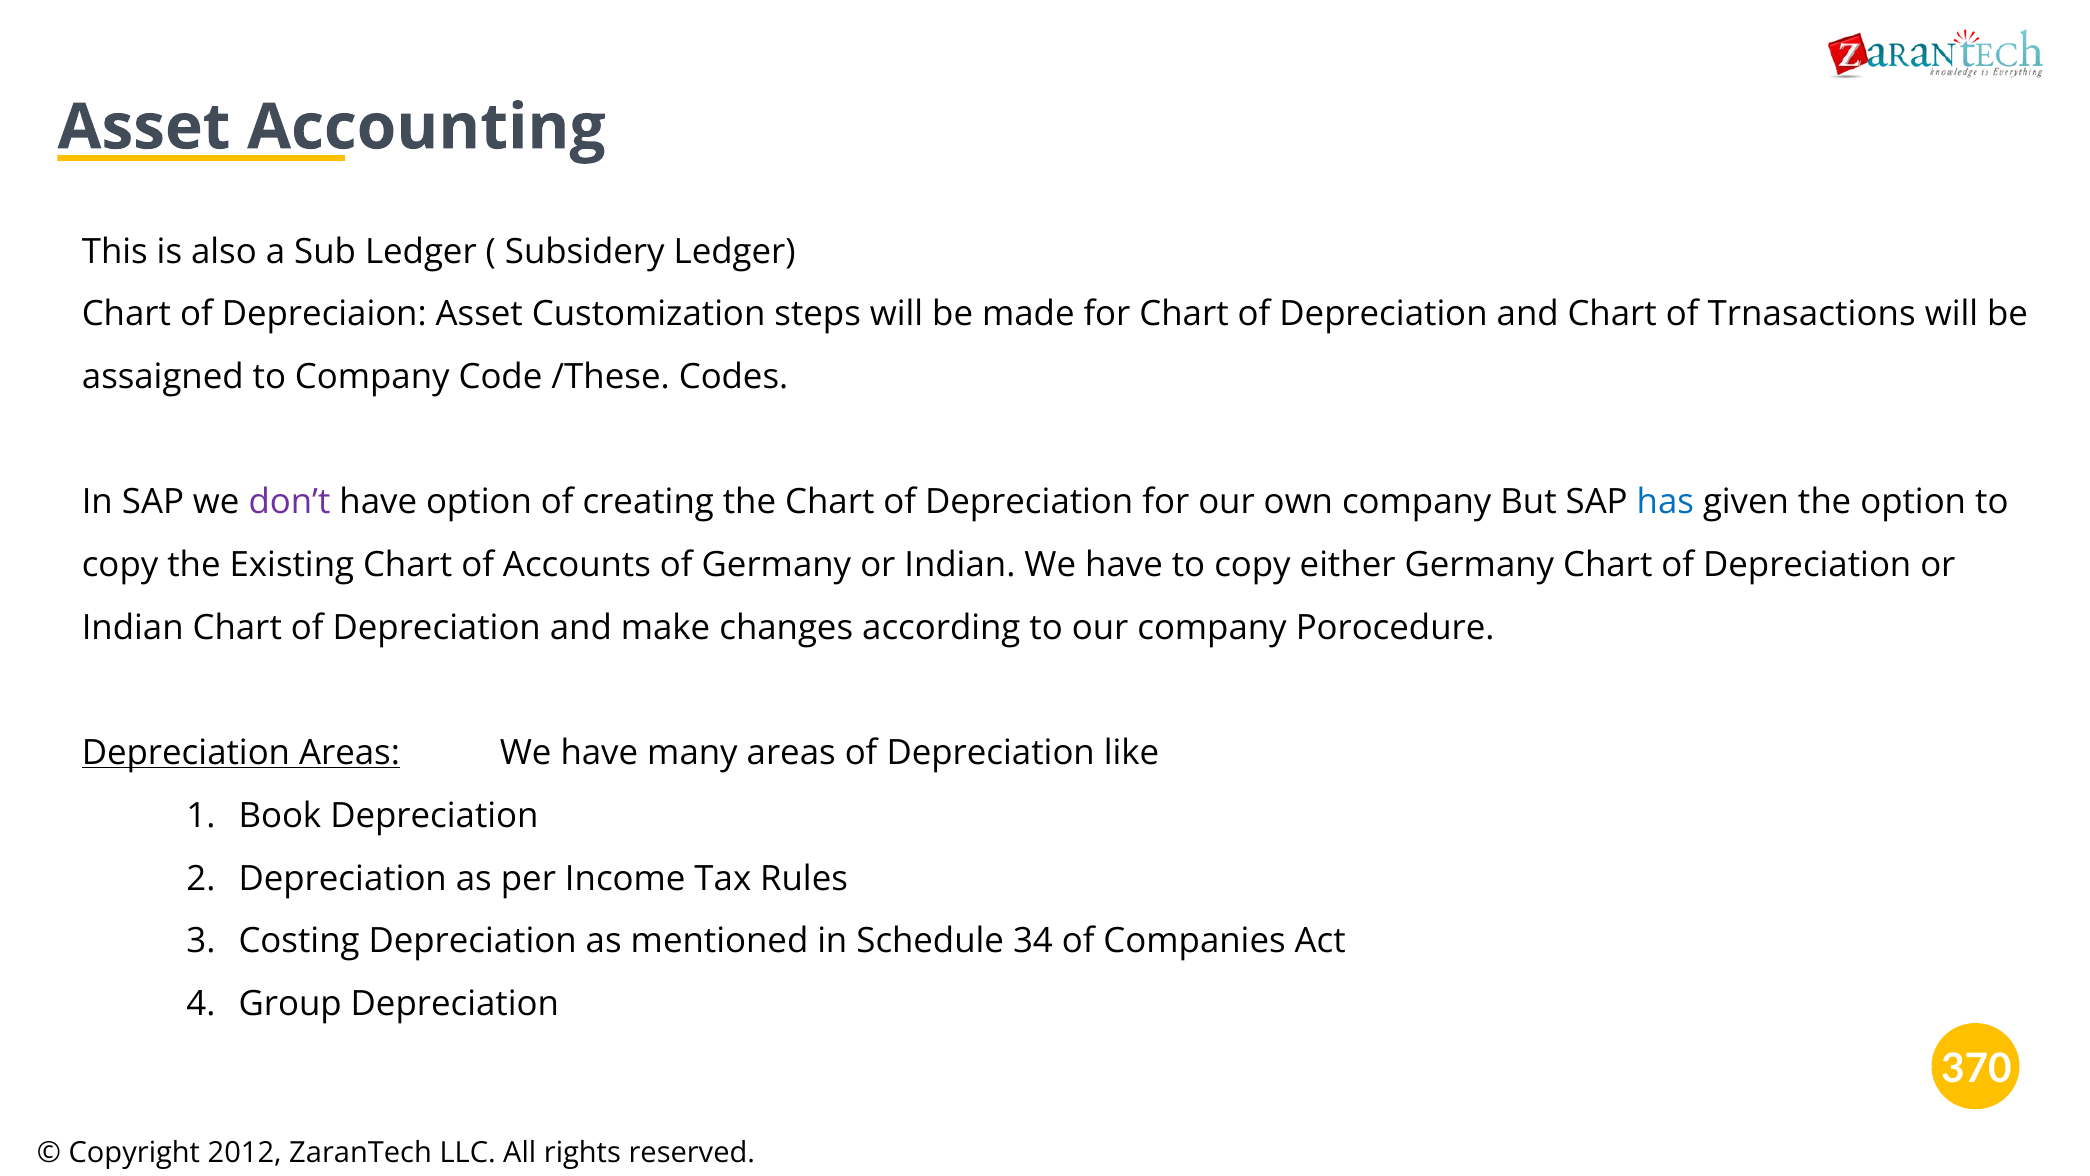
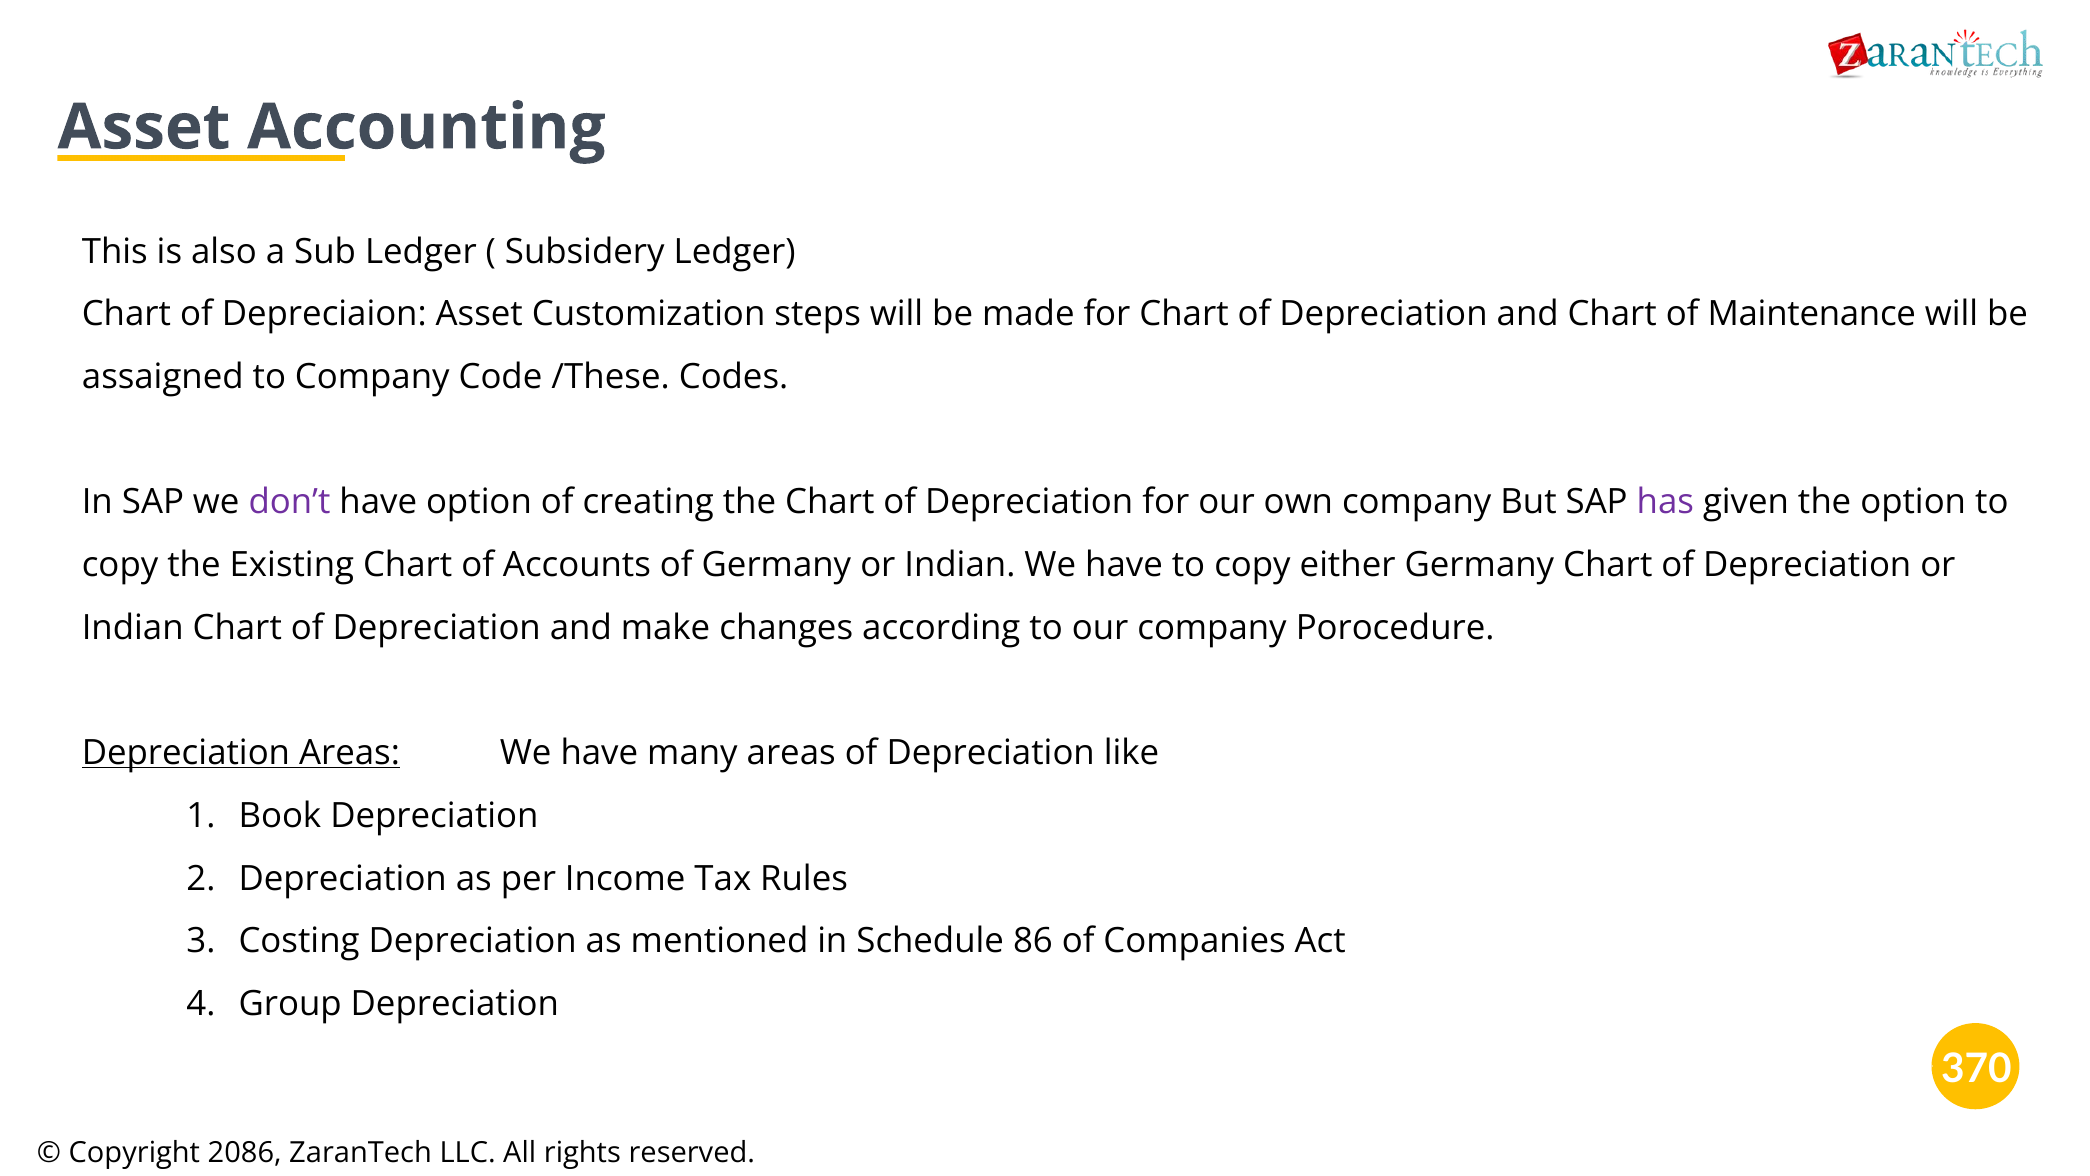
Trnasactions: Trnasactions -> Maintenance (1812, 314)
has colour: blue -> purple (1665, 502)
34: 34 -> 86 (1033, 941)
2012: 2012 -> 2086 (245, 1153)
